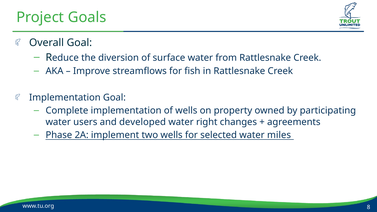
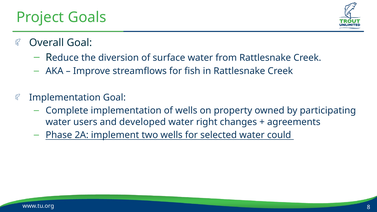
miles: miles -> could (279, 135)
